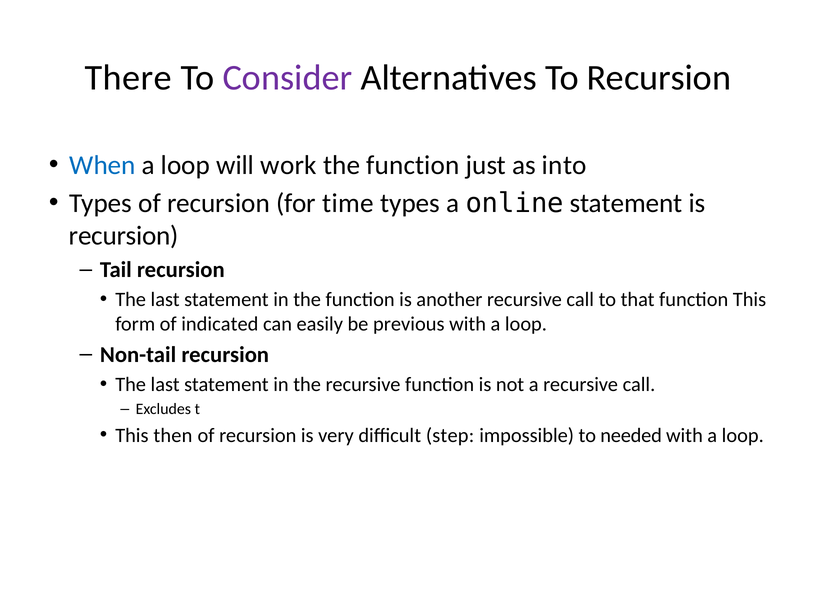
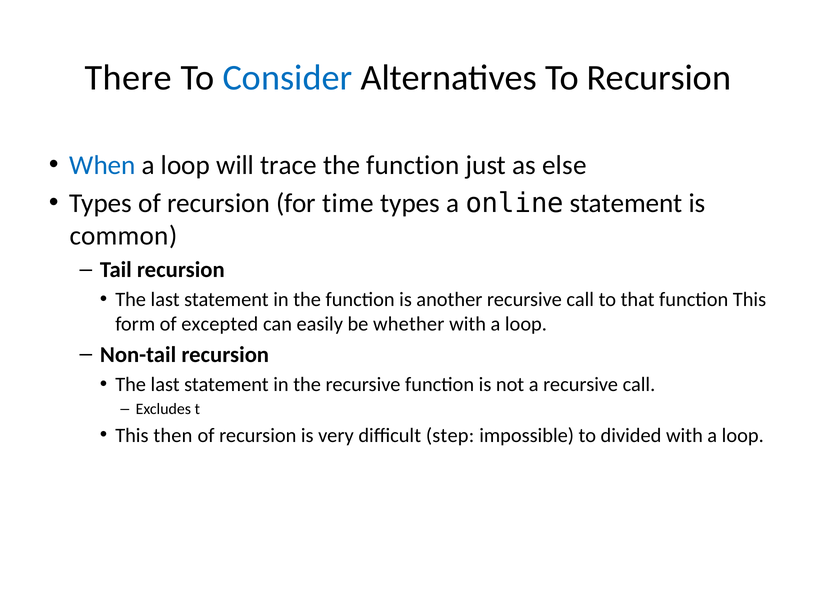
Consider colour: purple -> blue (287, 78)
work: work -> trace (289, 165)
into: into -> else (564, 165)
recursion: recursion -> common (123, 236)
indicated: indicated -> excepted (220, 324)
previous: previous -> whether (409, 324)
needed: needed -> divided (631, 435)
